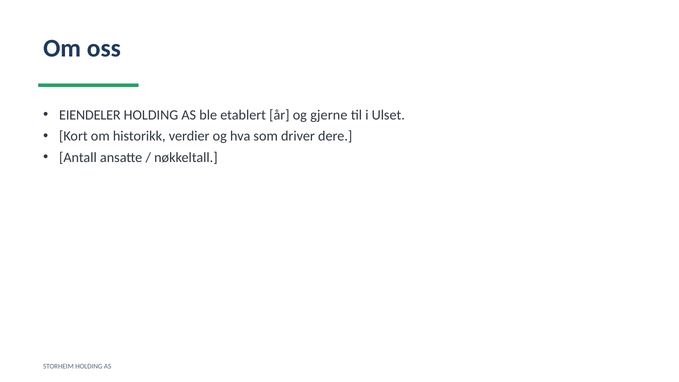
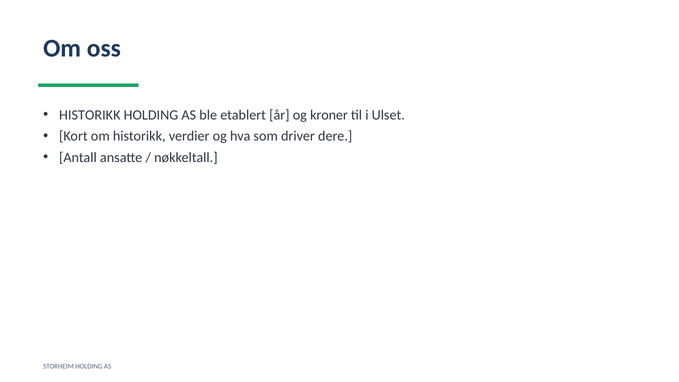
EIENDELER: EIENDELER -> HISTORIKK (90, 115)
gjerne: gjerne -> kroner (329, 115)
